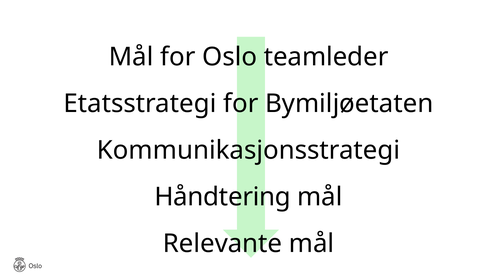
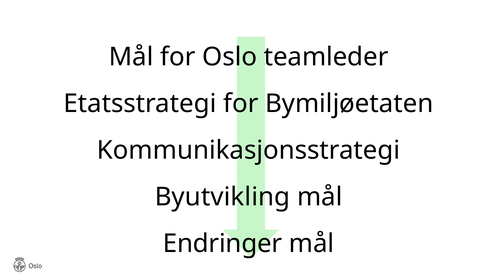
Håndtering: Håndtering -> Byutvikling (222, 197)
Relevante: Relevante -> Endringer (223, 243)
